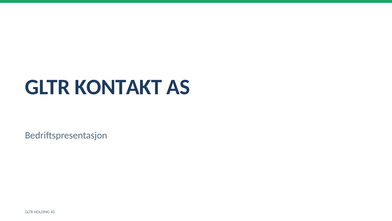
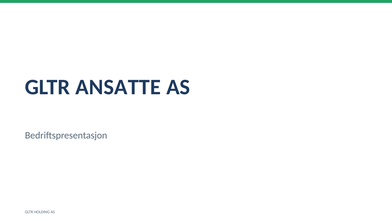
KONTAKT: KONTAKT -> ANSATTE (118, 87)
